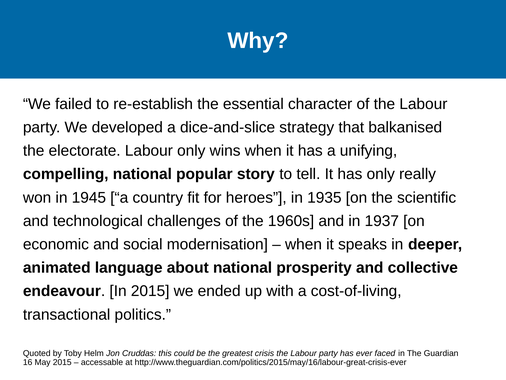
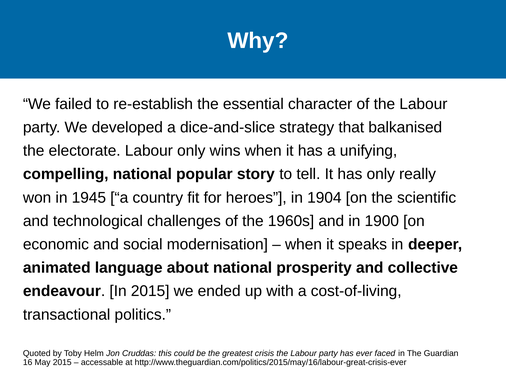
1935: 1935 -> 1904 (324, 197)
1937: 1937 -> 1900 (382, 221)
